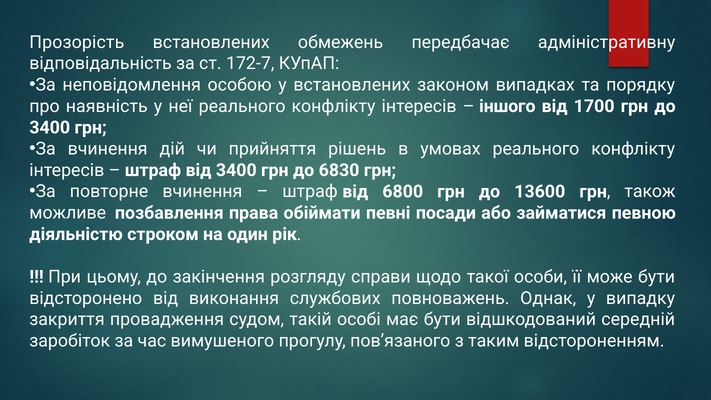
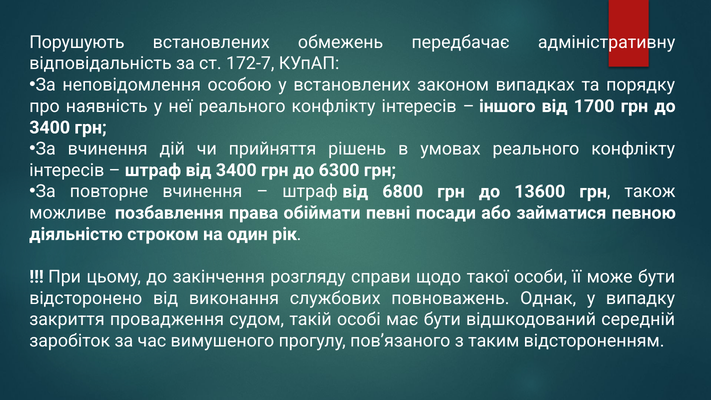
Прозорість: Прозорість -> Порушують (77, 42)
6830: 6830 -> 6300 (339, 170)
